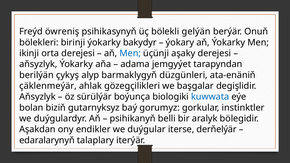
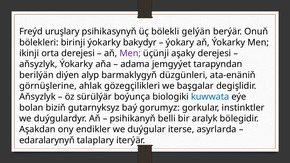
öwreniş: öwreniş -> uruşlary (62, 32)
Men colour: blue -> purple (130, 53)
çykyş: çykyş -> diýen (68, 75)
çäklenmeýär: çäklenmeýär -> görnüşlerine (48, 86)
derňelýär: derňelýär -> asyrlarda (217, 129)
